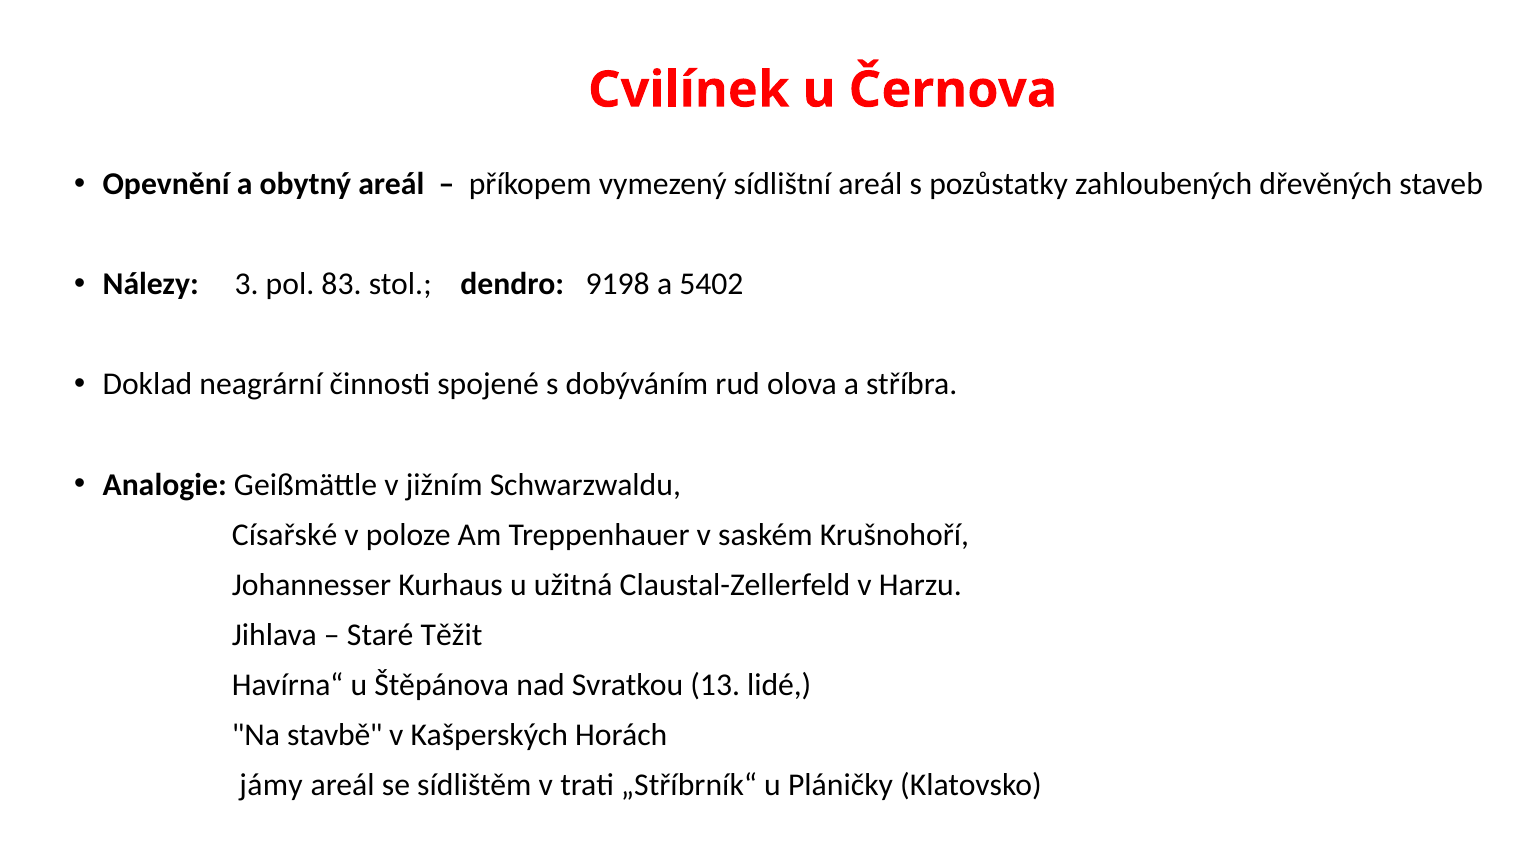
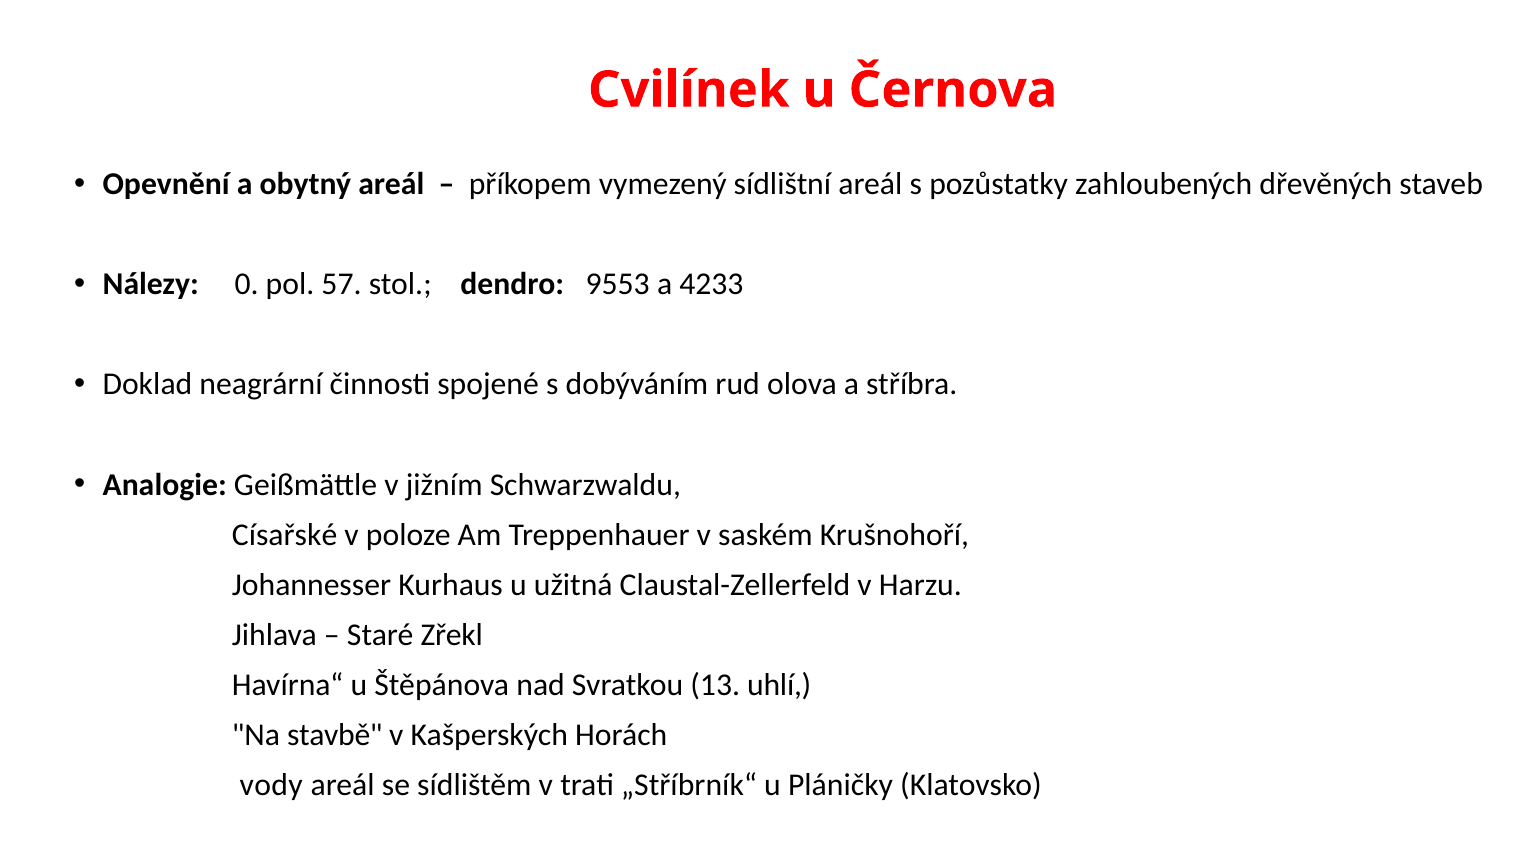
3: 3 -> 0 (247, 284)
83: 83 -> 57 (342, 284)
9198: 9198 -> 9553 (618, 284)
5402: 5402 -> 4233 (711, 284)
Těžit: Těžit -> Zřekl (452, 635)
lidé: lidé -> uhlí (779, 685)
jámy: jámy -> vody (271, 785)
